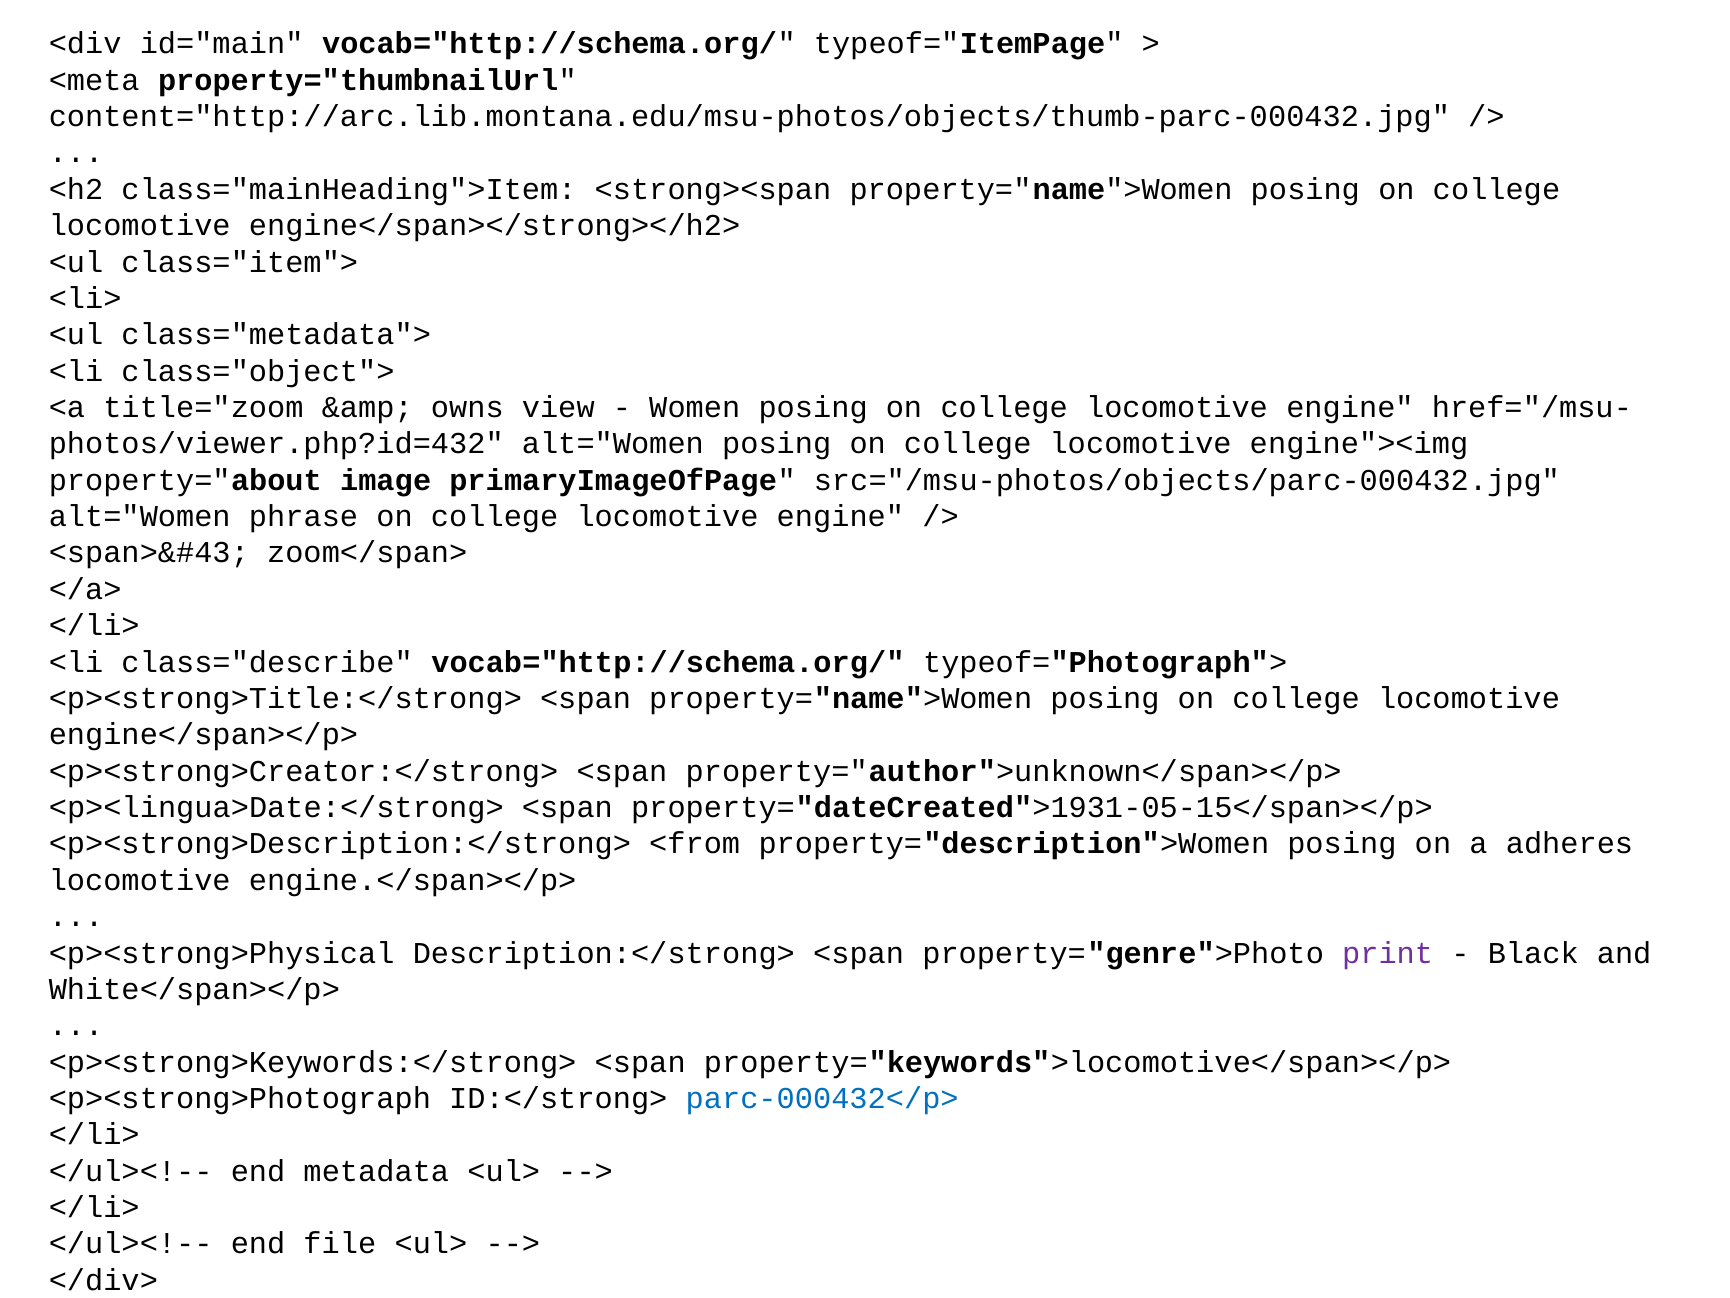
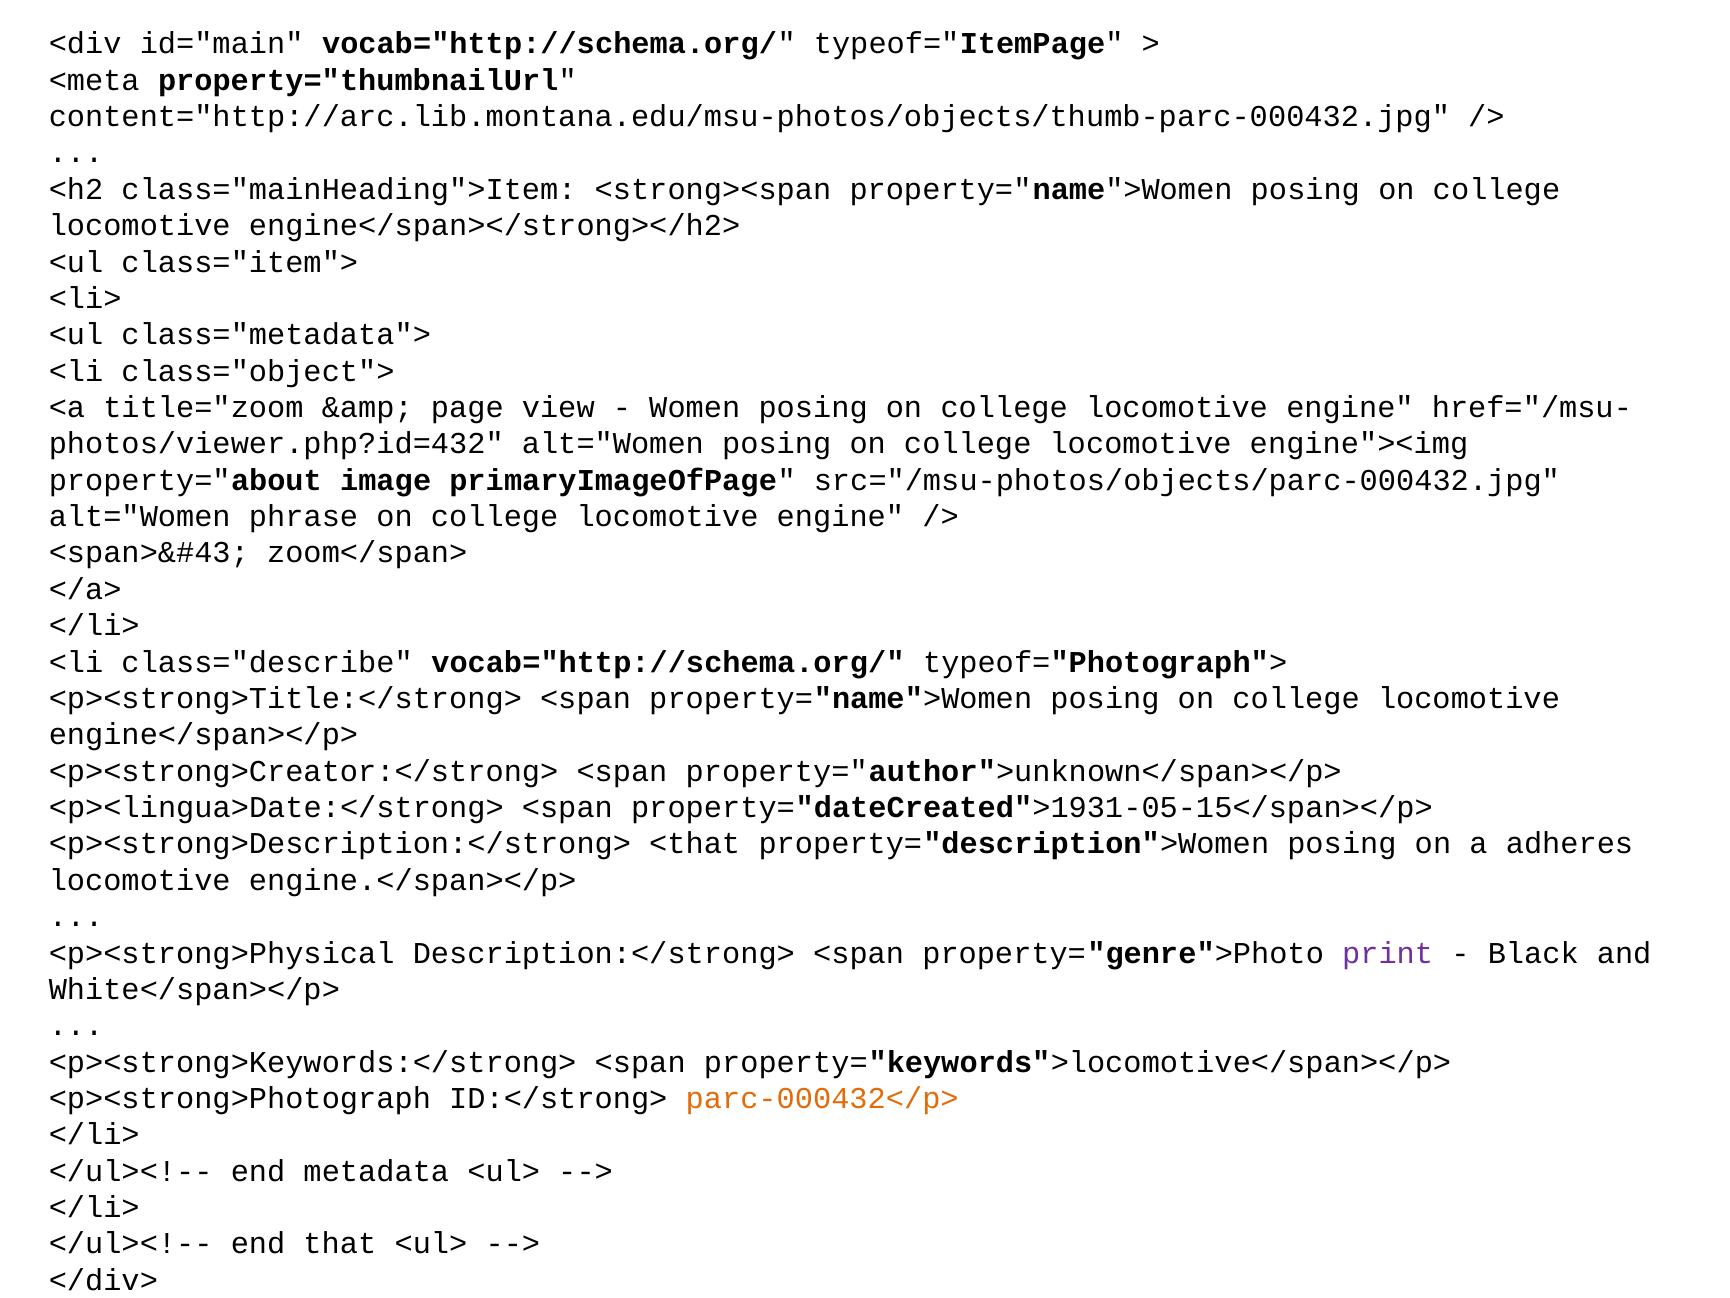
owns: owns -> page (467, 407)
<from: <from -> <that (695, 844)
parc-000432</p> colour: blue -> orange (822, 1098)
file: file -> that (340, 1243)
